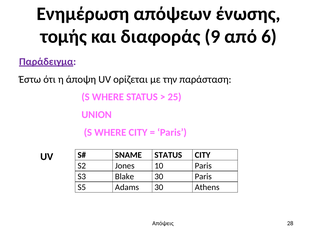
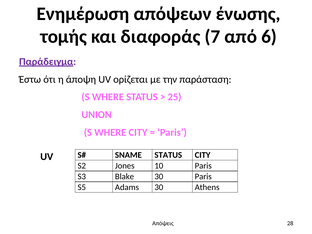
9: 9 -> 7 (212, 37)
